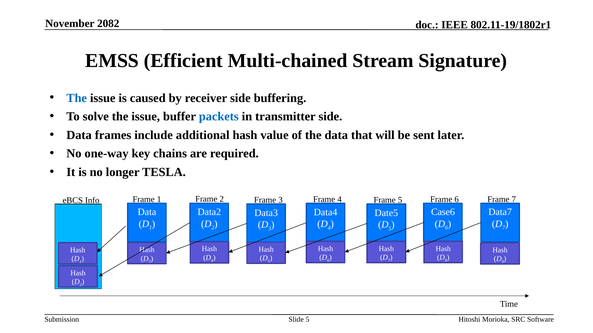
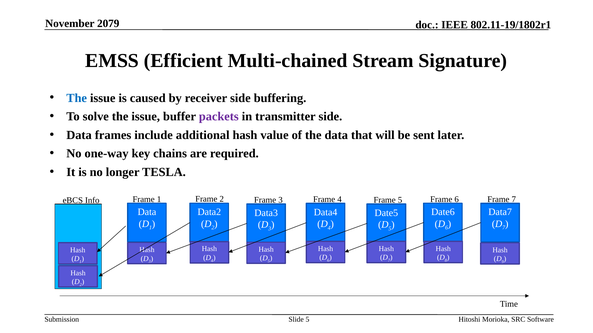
2082: 2082 -> 2079 (108, 24)
packets colour: blue -> purple (219, 117)
Case6: Case6 -> Date6 (443, 212)
